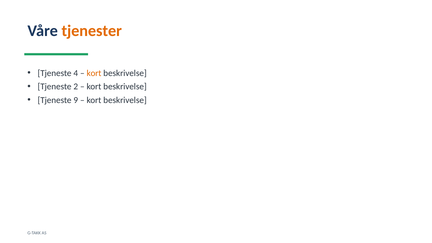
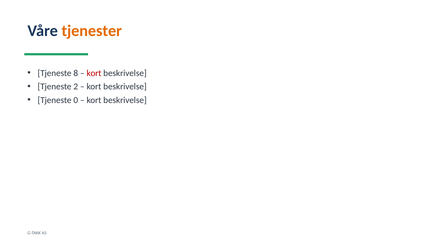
4: 4 -> 8 (76, 73)
kort colour: orange -> red (94, 73)
9: 9 -> 0 (76, 100)
